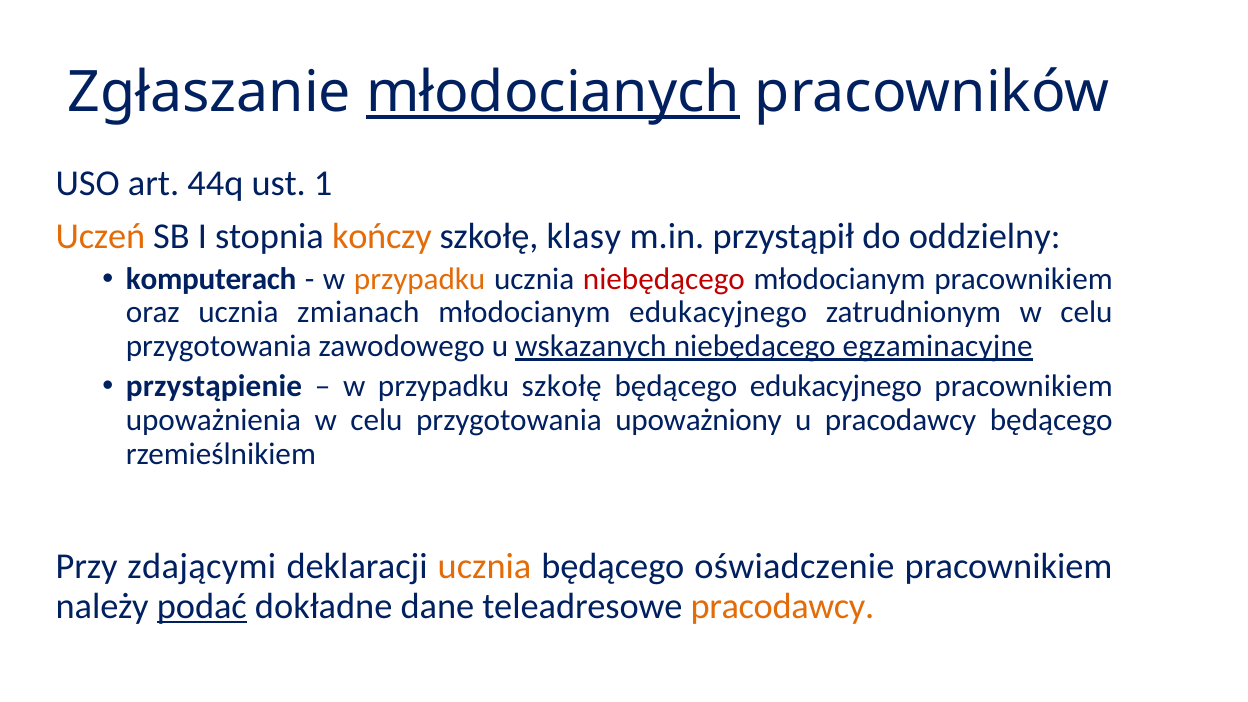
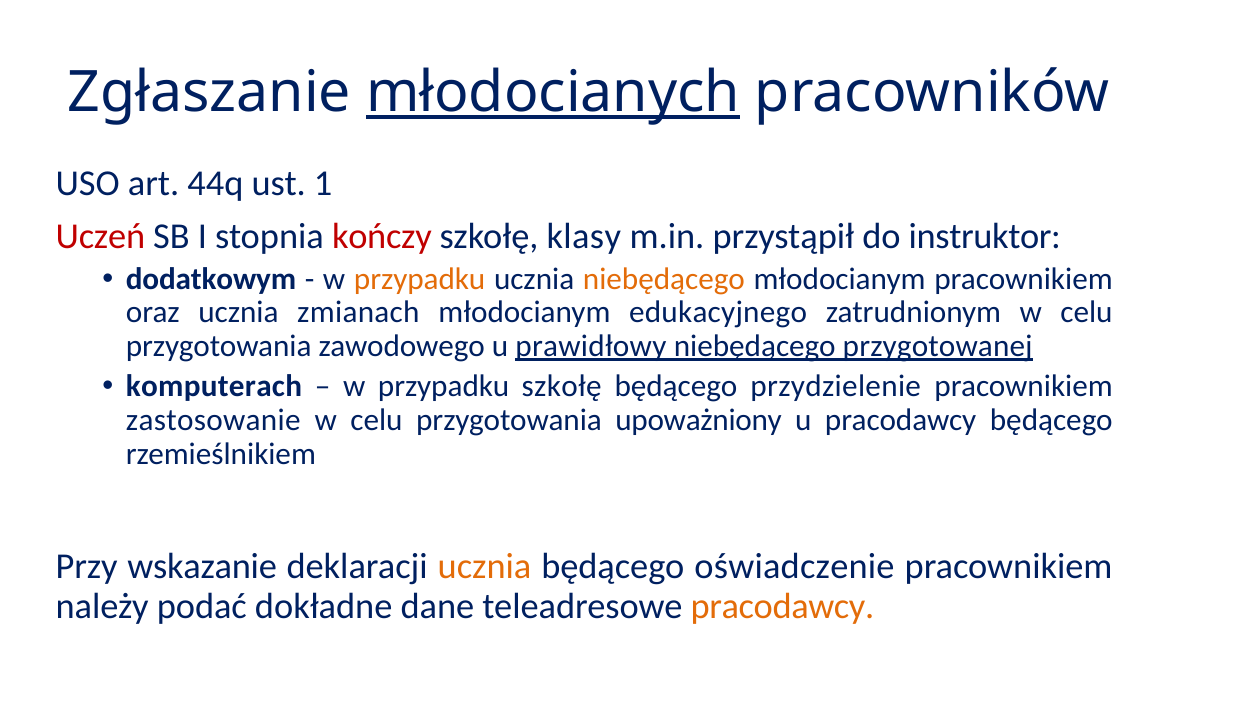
Uczeń colour: orange -> red (100, 236)
kończy colour: orange -> red (382, 236)
oddzielny: oddzielny -> instruktor (985, 236)
komputerach: komputerach -> dodatkowym (211, 279)
niebędącego colour: red -> orange (664, 279)
wskazanych: wskazanych -> prawidłowy (591, 346)
egzaminacyjne: egzaminacyjne -> przygotowanej (938, 346)
przystąpienie: przystąpienie -> komputerach (214, 387)
będącego edukacyjnego: edukacyjnego -> przydzielenie (836, 387)
upoważnienia: upoważnienia -> zastosowanie (213, 420)
zdającymi: zdającymi -> wskazanie (202, 567)
podać underline: present -> none (202, 606)
